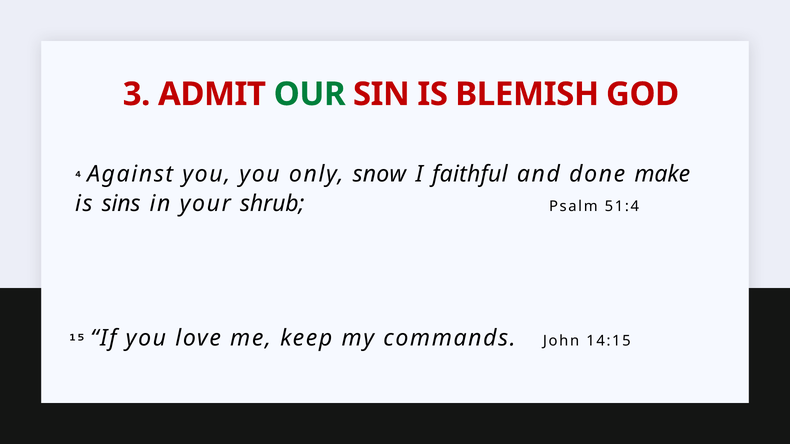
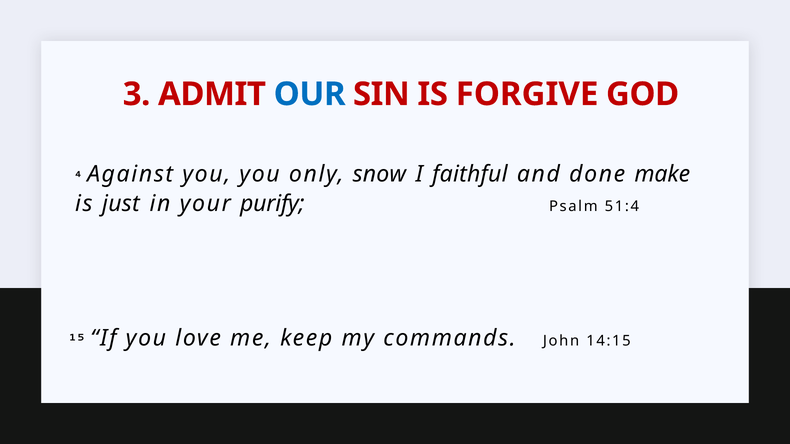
OUR colour: green -> blue (310, 94)
BLEMISH: BLEMISH -> FORGIVE (527, 94)
sins: sins -> just (121, 204)
shrub: shrub -> purify (272, 204)
